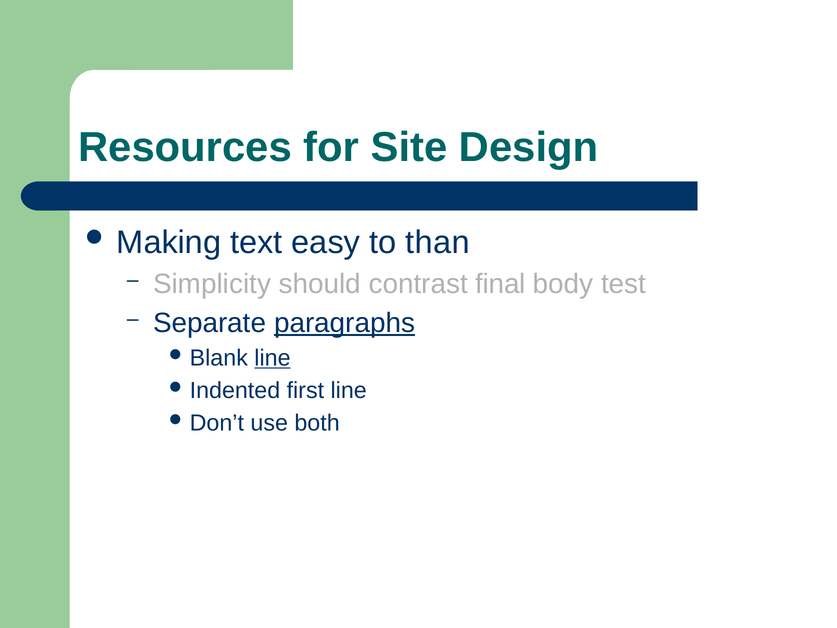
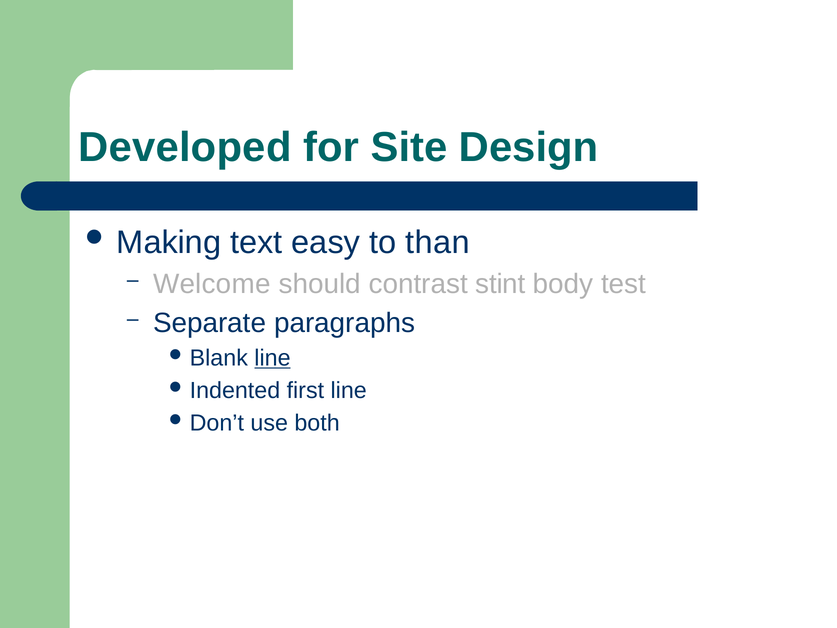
Resources: Resources -> Developed (185, 147)
Simplicity: Simplicity -> Welcome (212, 284)
final: final -> stint (500, 284)
paragraphs underline: present -> none (345, 323)
